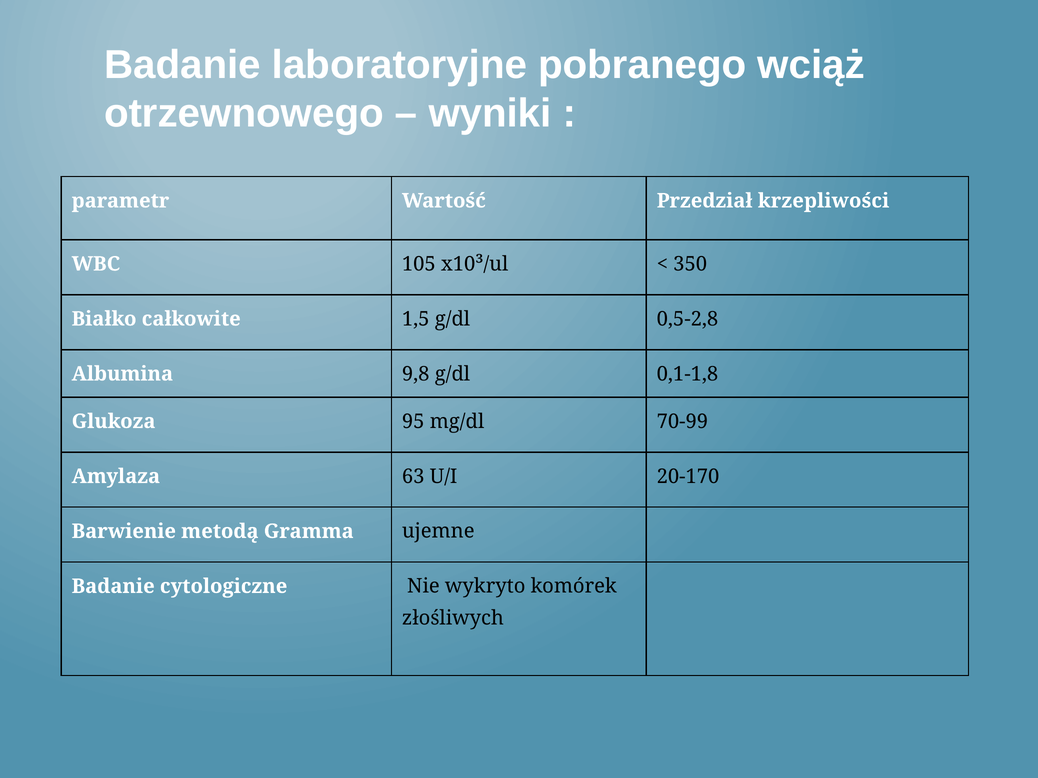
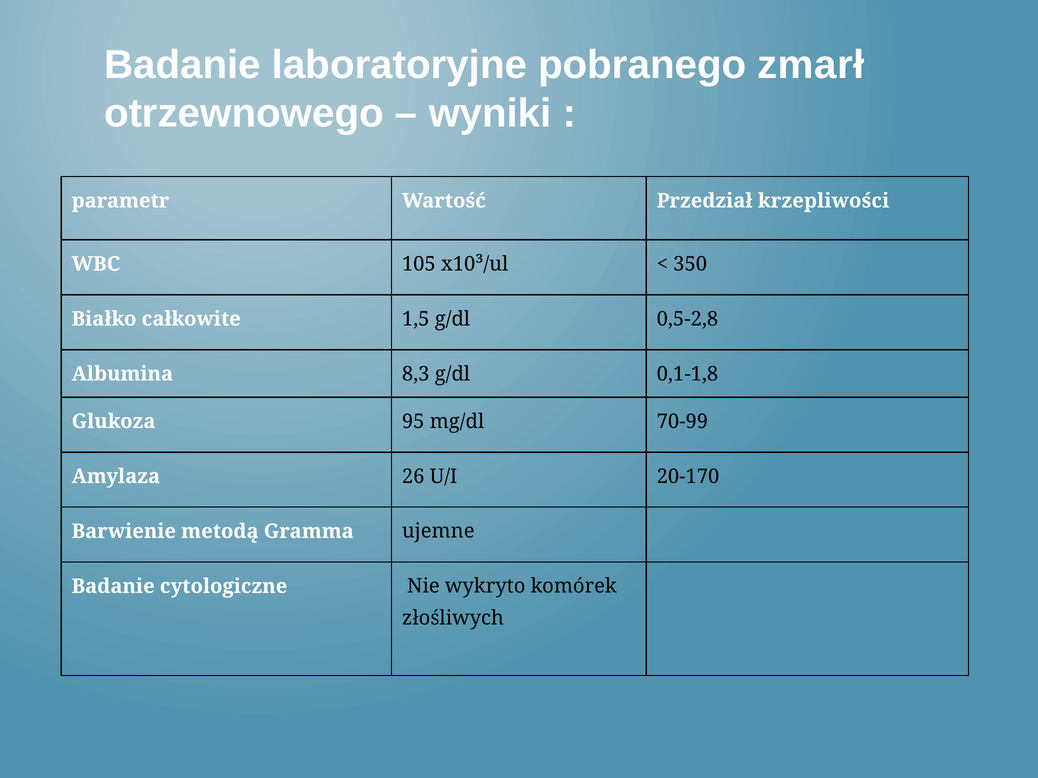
wciąż: wciąż -> zmarł (811, 65)
9,8: 9,8 -> 8,3 (416, 374)
63: 63 -> 26 (413, 477)
